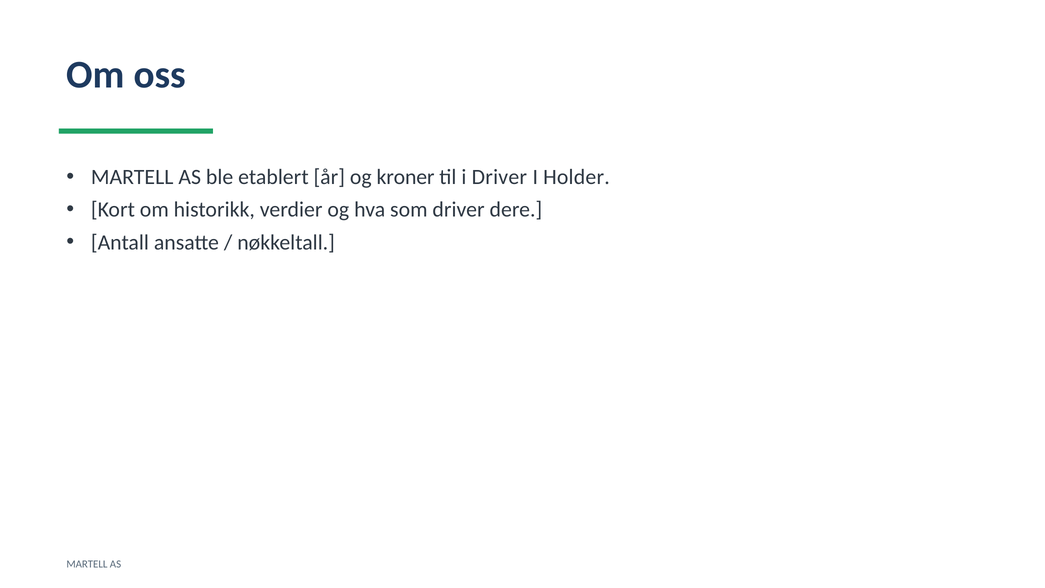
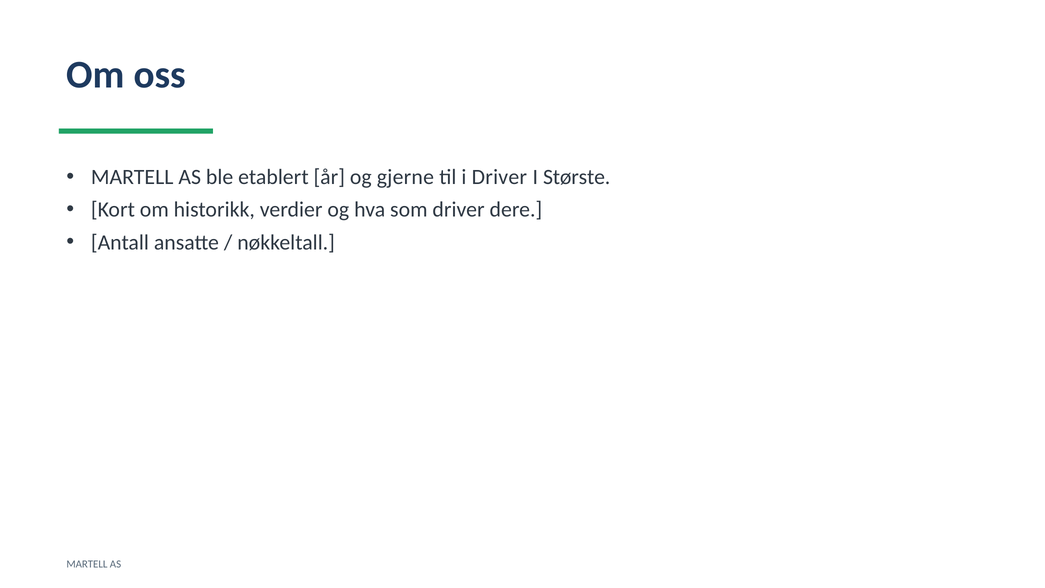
kroner: kroner -> gjerne (405, 177)
Holder: Holder -> Største (577, 177)
